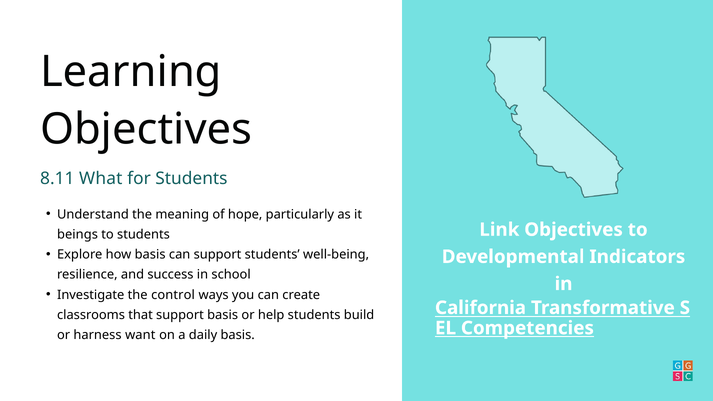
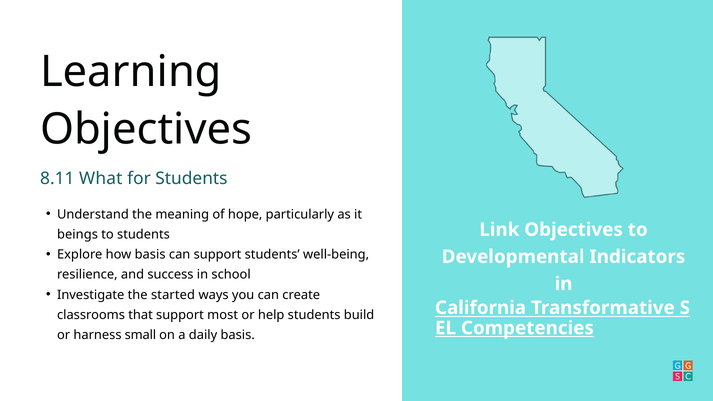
control: control -> started (173, 295)
support basis: basis -> most (223, 315)
want: want -> small (140, 335)
